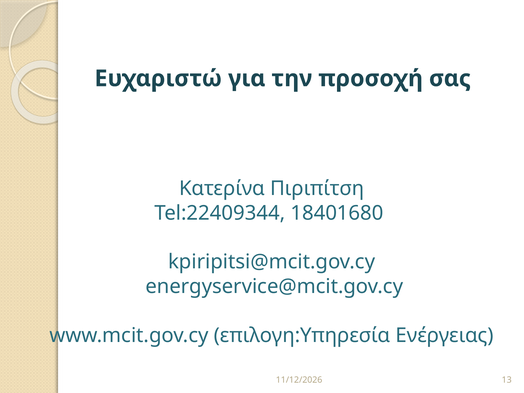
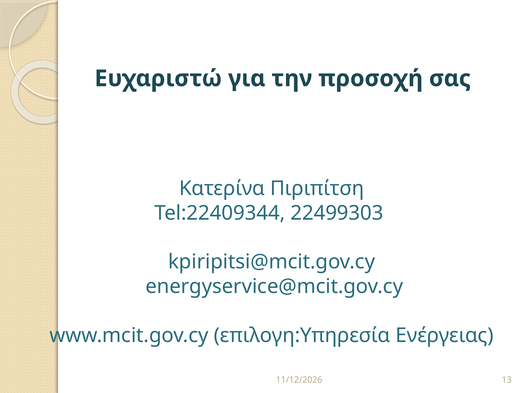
18401680: 18401680 -> 22499303 (337, 213)
